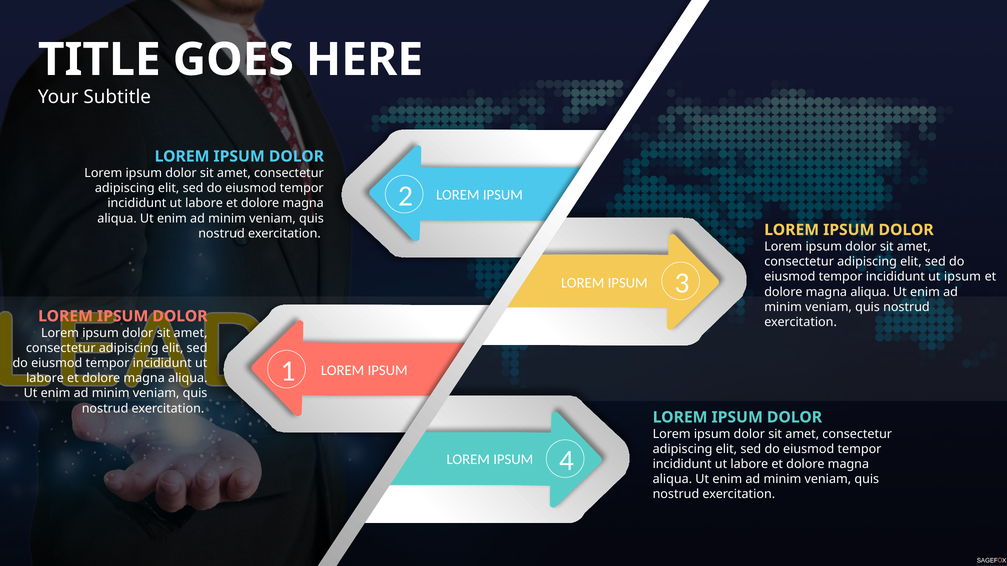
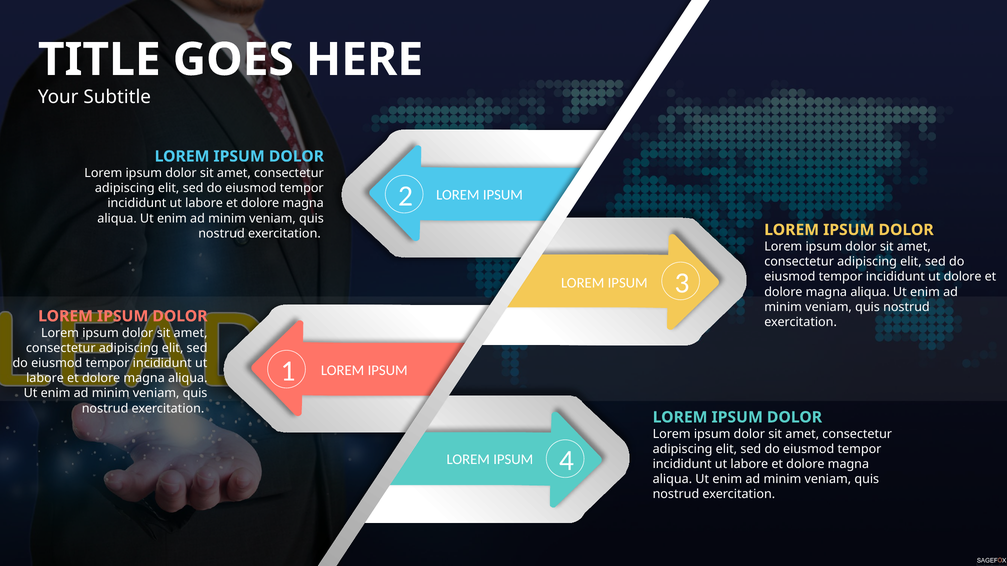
ut ipsum: ipsum -> dolore (963, 277)
